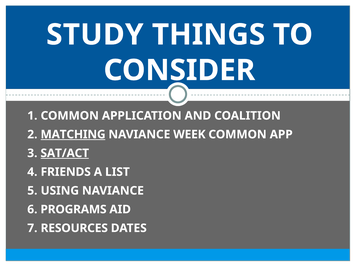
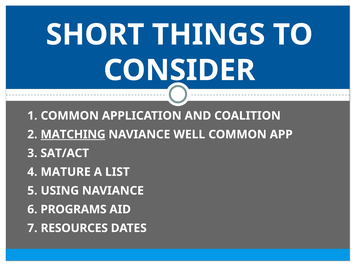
STUDY: STUDY -> SHORT (95, 35)
WEEK: WEEK -> WELL (189, 134)
SAT/ACT underline: present -> none (65, 153)
FRIENDS: FRIENDS -> MATURE (66, 172)
